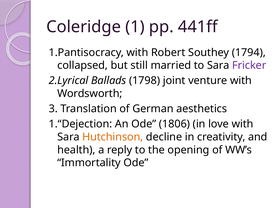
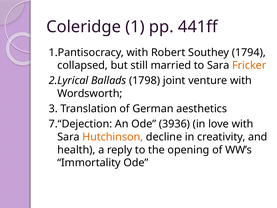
Fricker colour: purple -> orange (249, 65)
1.“Dejection: 1.“Dejection -> 7.“Dejection (80, 124)
1806: 1806 -> 3936 (174, 124)
